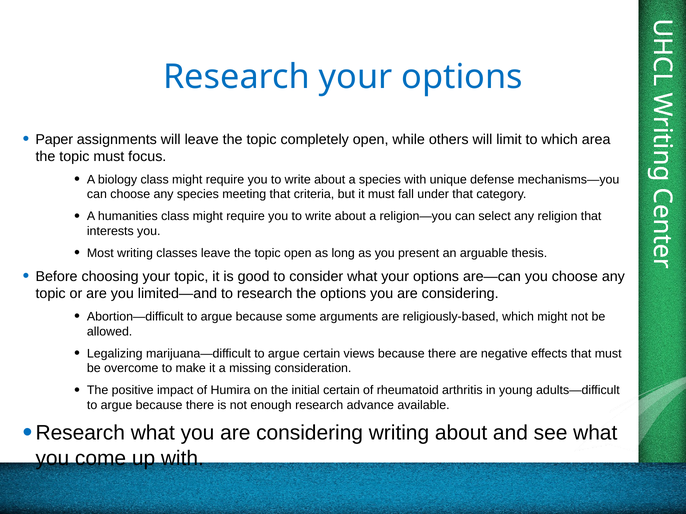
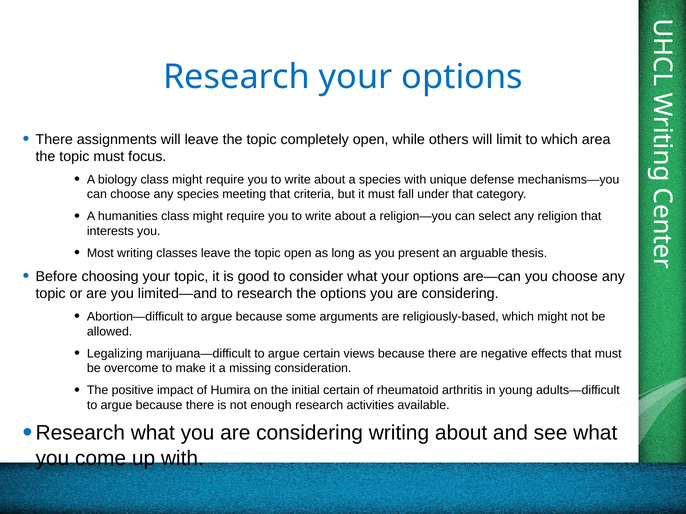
Paper: Paper -> There (54, 139)
advance: advance -> activities (370, 406)
